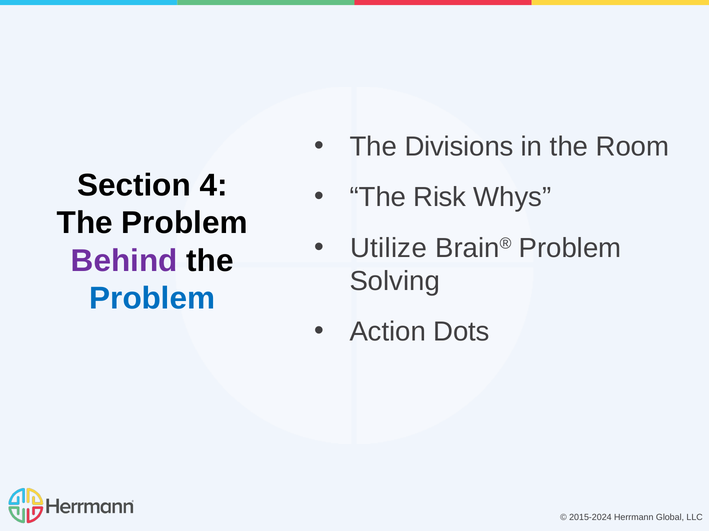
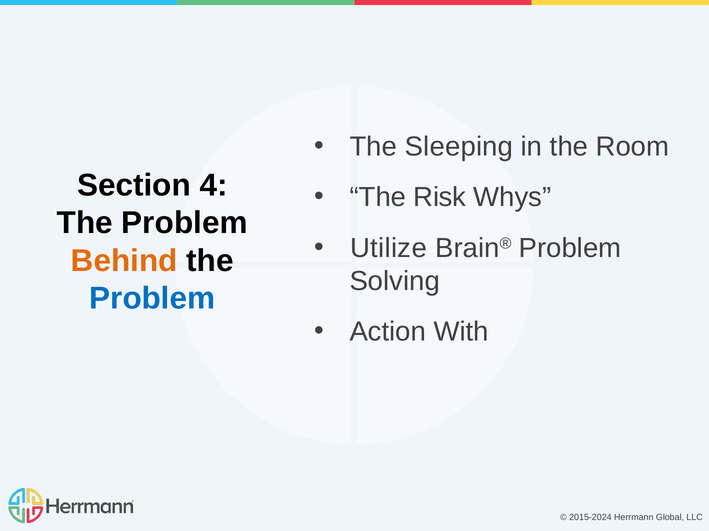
Divisions: Divisions -> Sleeping (459, 147)
Behind colour: purple -> orange (124, 261)
Dots: Dots -> With (461, 332)
